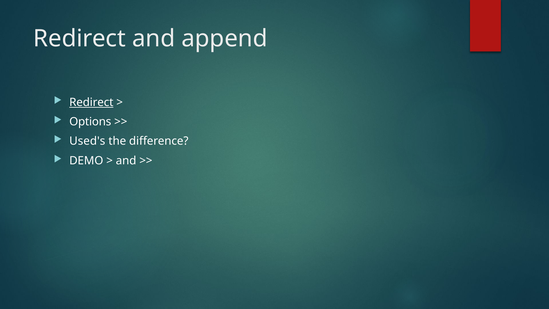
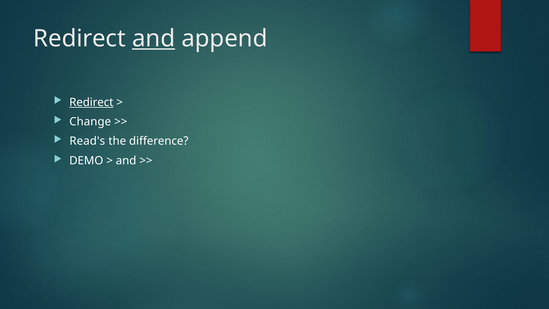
and underline: none -> present (154, 39)
Options: Options -> Change (90, 122)
Used's: Used's -> Read's (87, 141)
